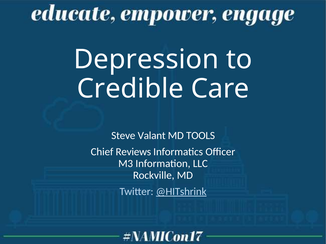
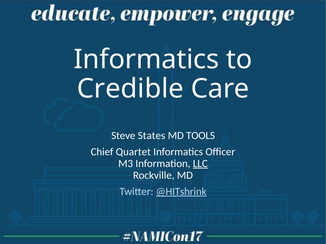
Depression: Depression -> Informatics (146, 60)
Valant: Valant -> States (152, 136)
Reviews: Reviews -> Quartet (133, 152)
LLC underline: none -> present (200, 164)
